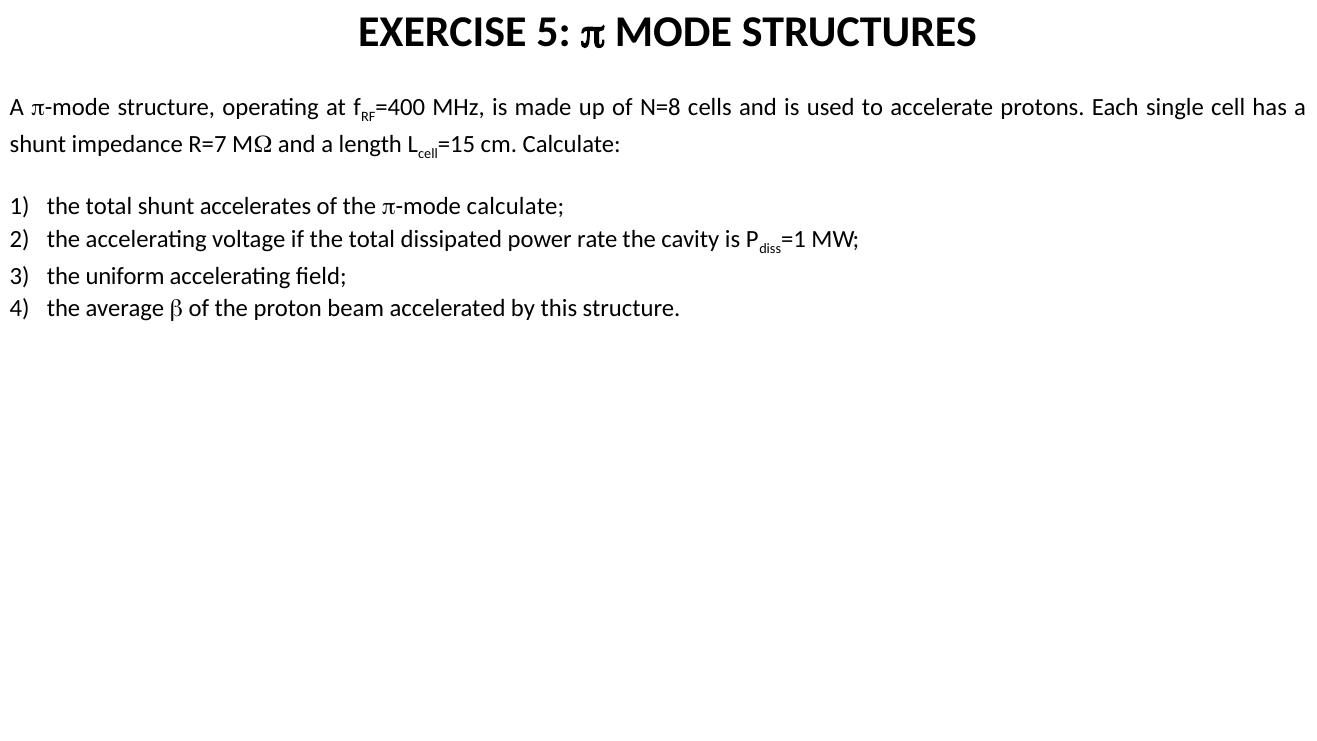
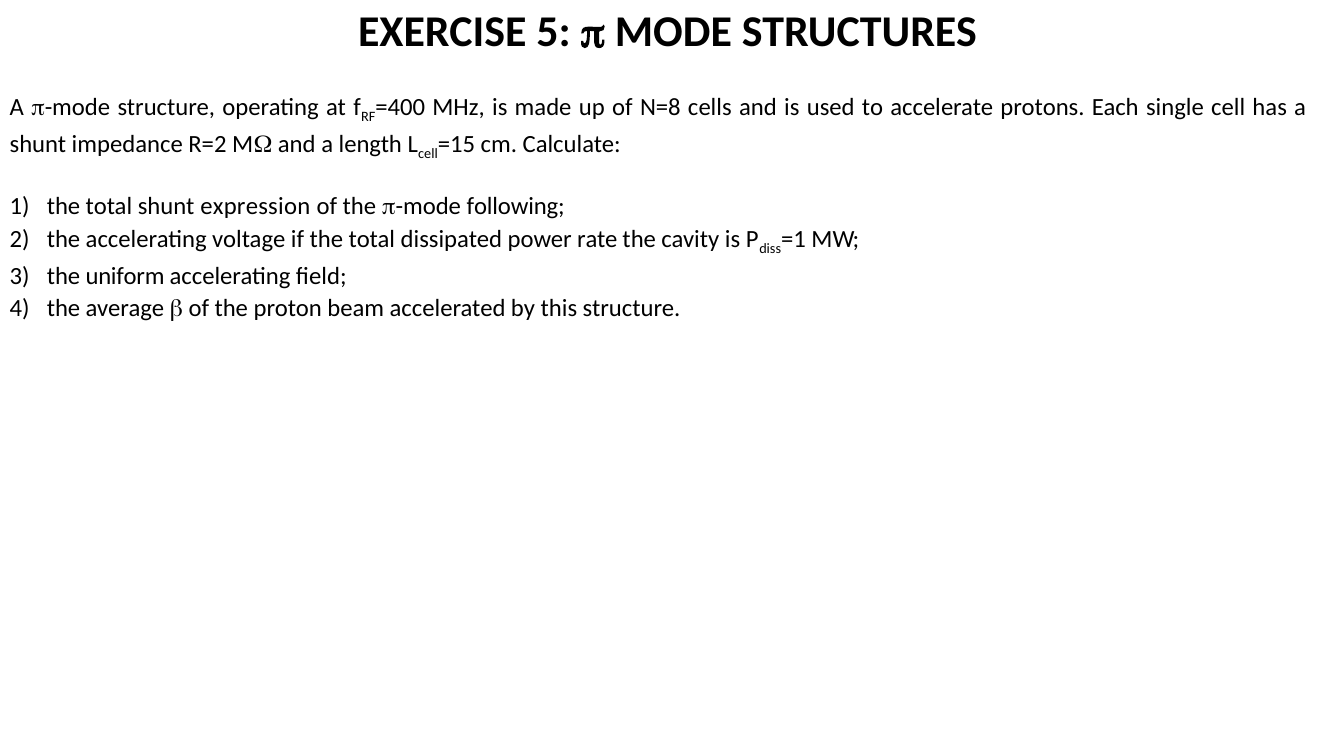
R=7: R=7 -> R=2 (207, 144)
accelerates: accelerates -> expression (255, 206)
-mode calculate: calculate -> following (516, 206)
